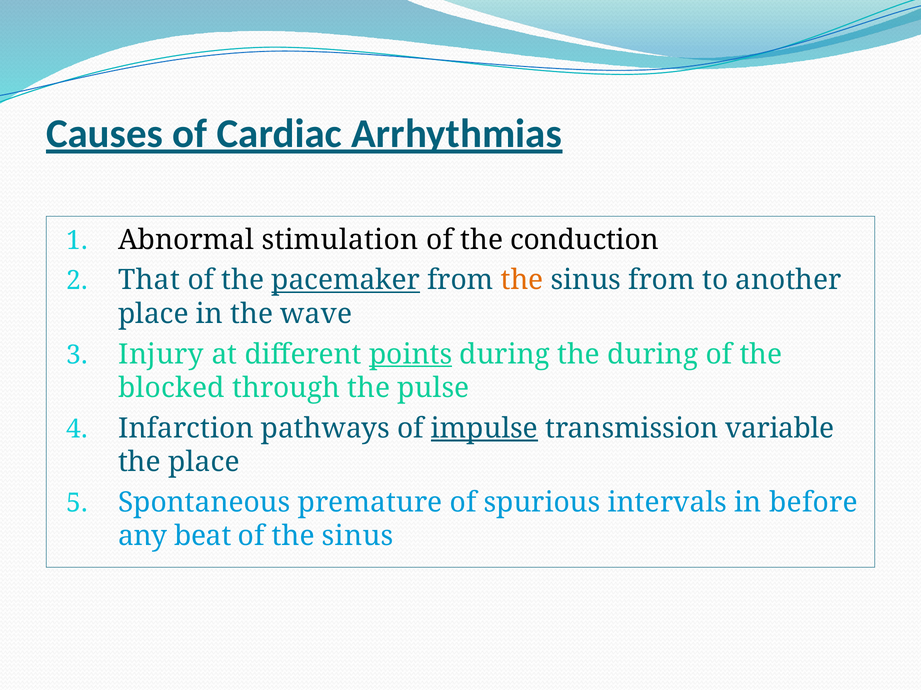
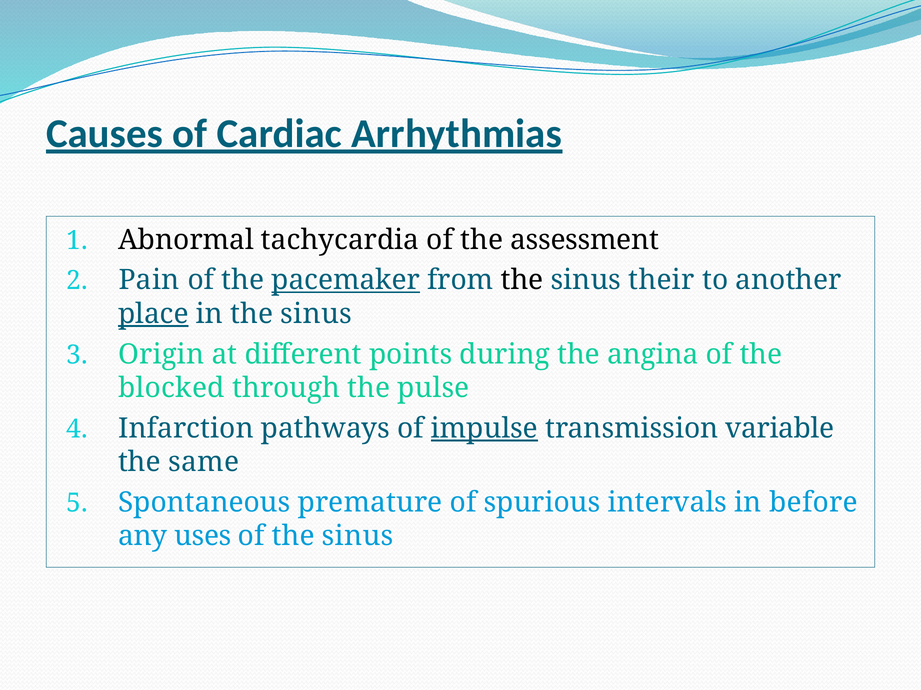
stimulation: stimulation -> tachycardia (340, 240)
conduction: conduction -> assessment (585, 240)
That: That -> Pain (149, 281)
the colour: orange -> black (522, 281)
sinus from: from -> their (661, 281)
place underline: none -> present (153, 314)
in the wave: wave -> sinus (316, 314)
Injury: Injury -> Origin (161, 355)
points underline: present -> none (411, 355)
the during: during -> angina (653, 355)
the place: place -> same (204, 463)
beat: beat -> uses (203, 537)
